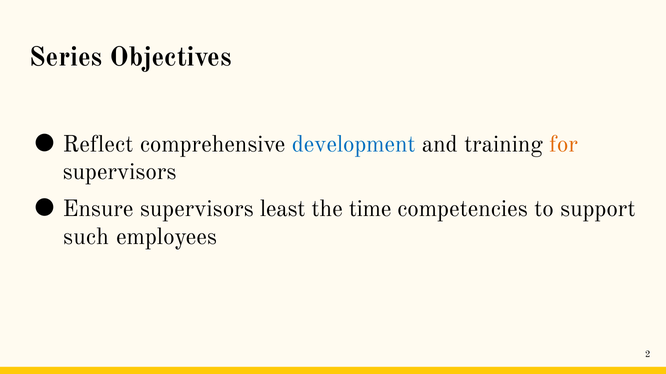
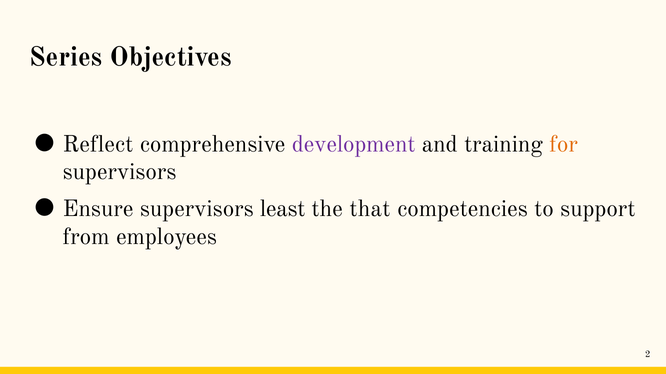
development colour: blue -> purple (354, 144)
time: time -> that (370, 209)
such: such -> from (86, 237)
